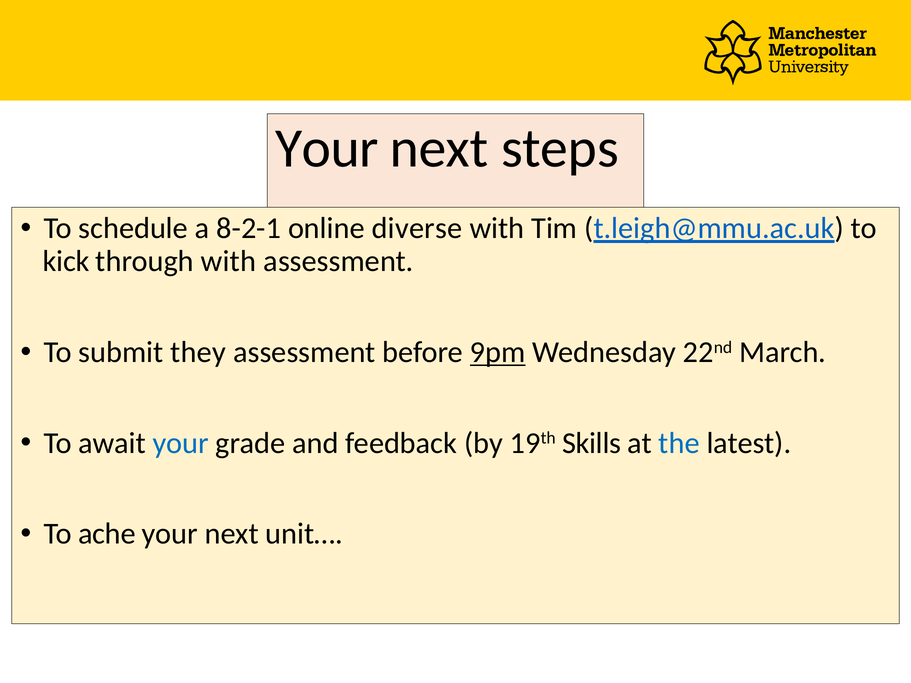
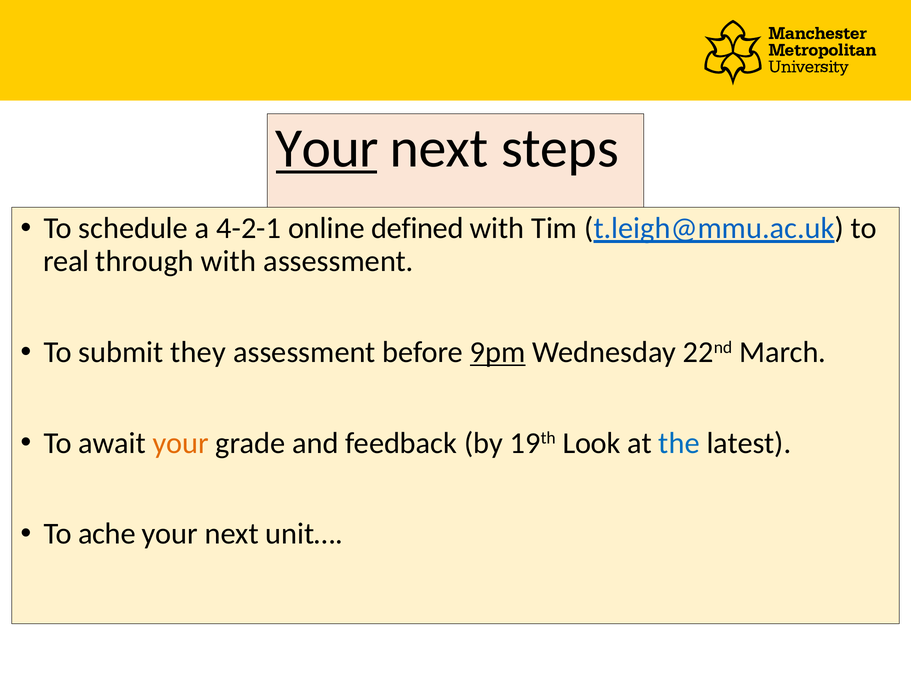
Your underline: none -> present (327, 148)
8-2-1: 8-2-1 -> 4-2-1 (249, 229)
diverse: diverse -> defined (417, 229)
kick: kick -> real (66, 261)
your colour: blue -> orange (181, 443)
Skills: Skills -> Look (592, 443)
